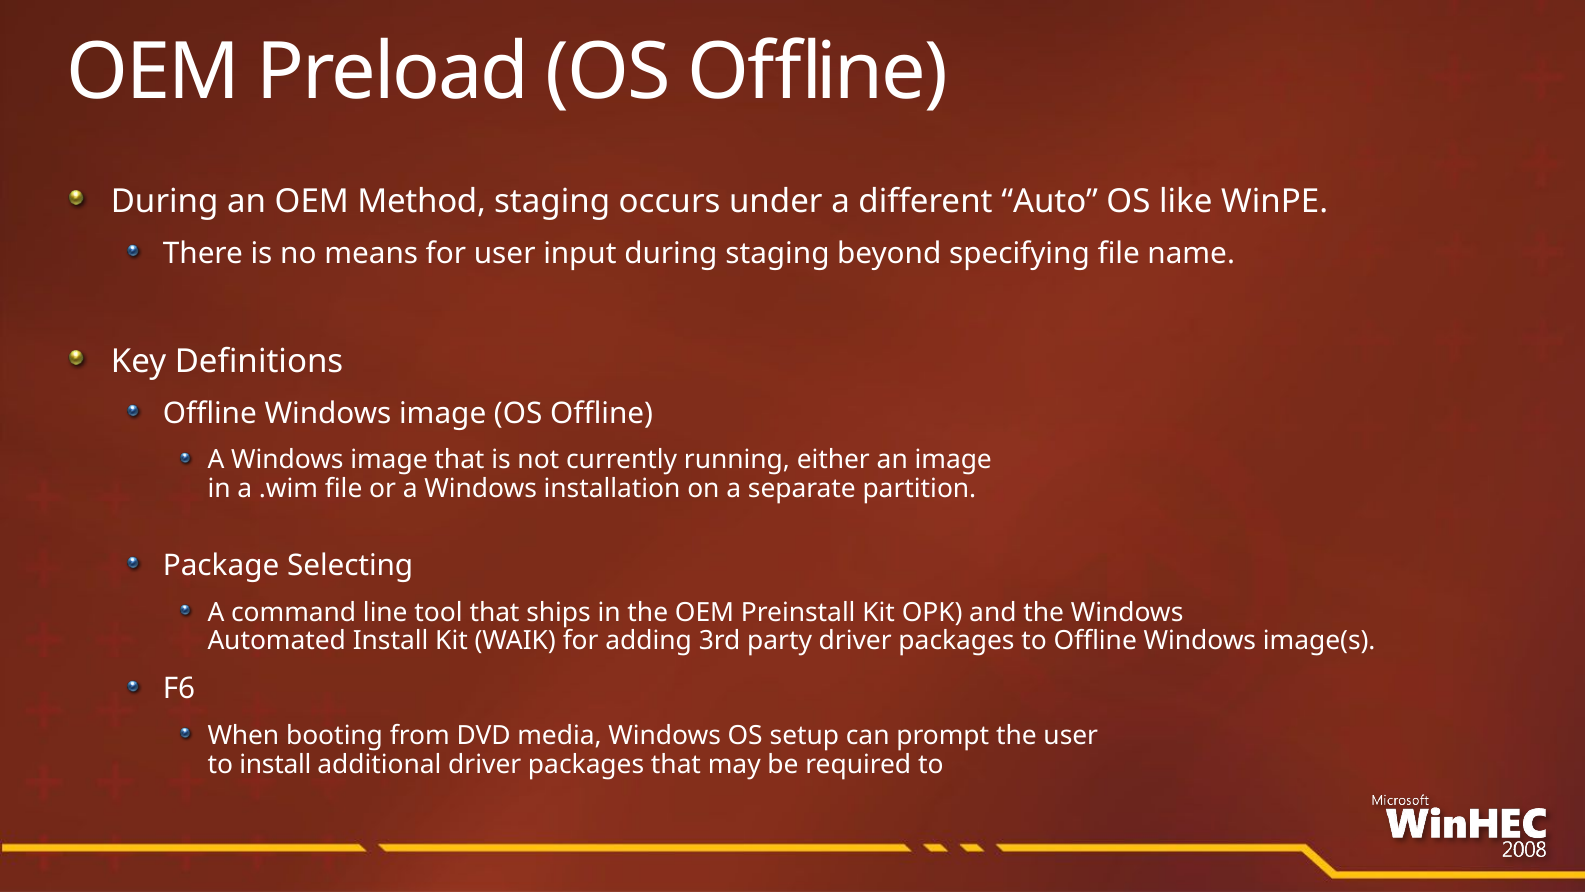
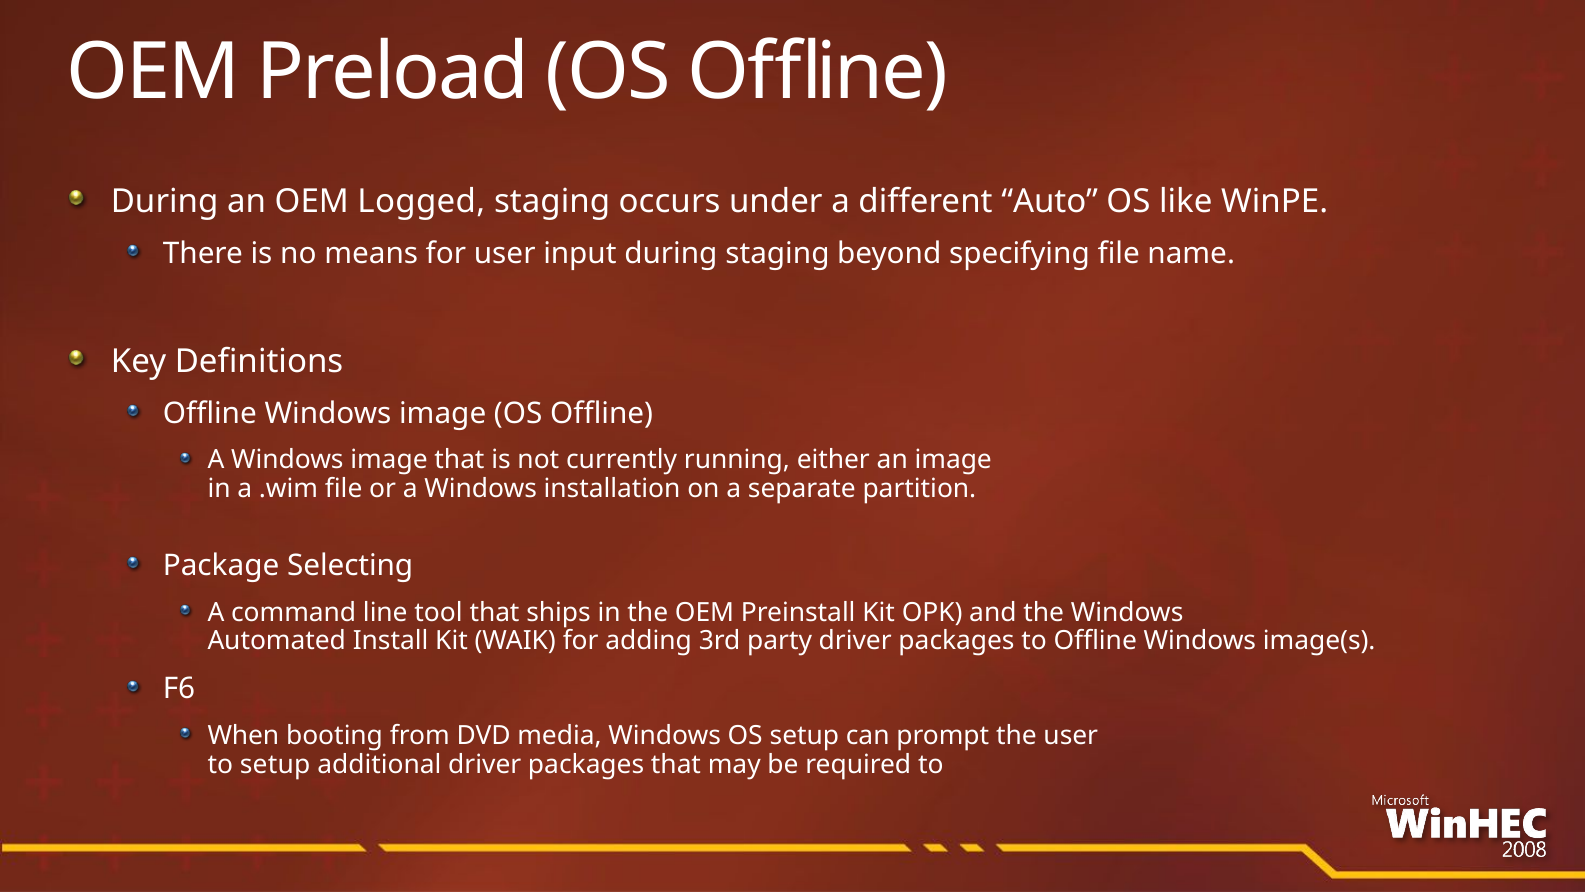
Method: Method -> Logged (421, 202)
to install: install -> setup (275, 764)
